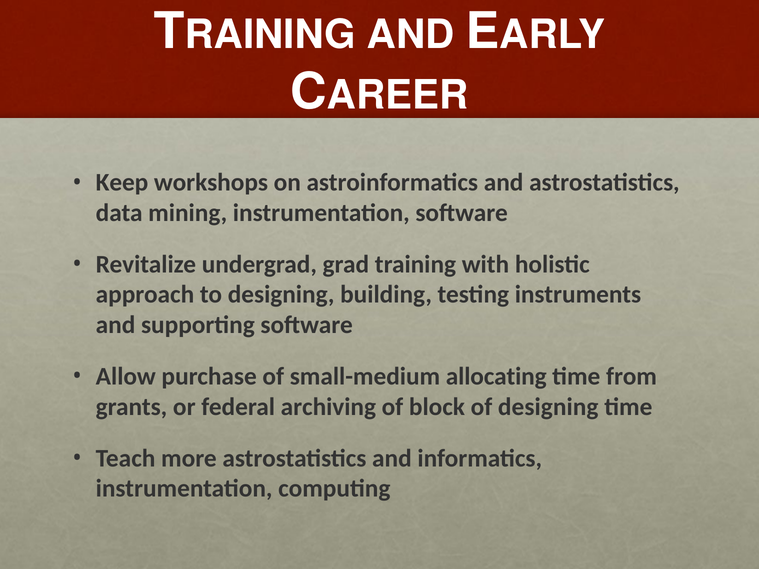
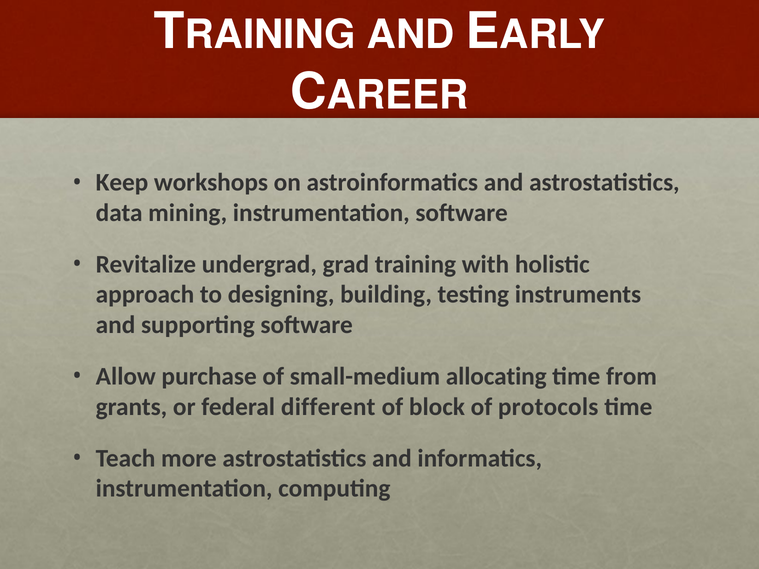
archiving: archiving -> different (328, 407)
of designing: designing -> protocols (548, 407)
